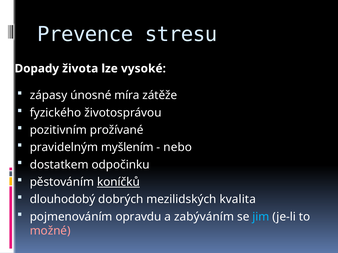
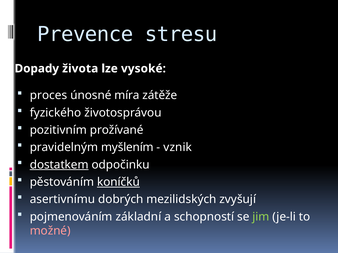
zápasy: zápasy -> proces (49, 96)
nebo: nebo -> vznik (178, 148)
dostatkem underline: none -> present (59, 165)
dlouhodobý: dlouhodobý -> asertivnímu (63, 200)
kvalita: kvalita -> zvyšují (238, 200)
opravdu: opravdu -> základní (138, 217)
zabýváním: zabýváním -> schopností (204, 217)
jim colour: light blue -> light green (261, 217)
